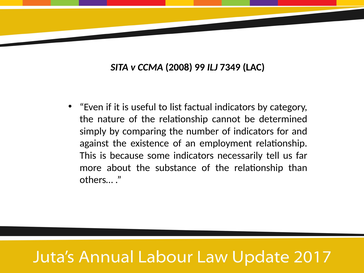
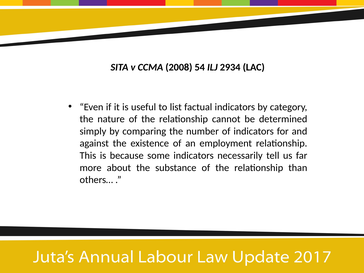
99: 99 -> 54 (200, 67)
7349: 7349 -> 2934 (230, 67)
